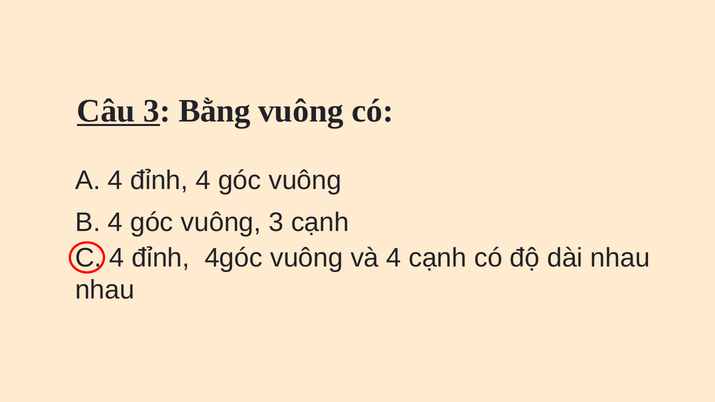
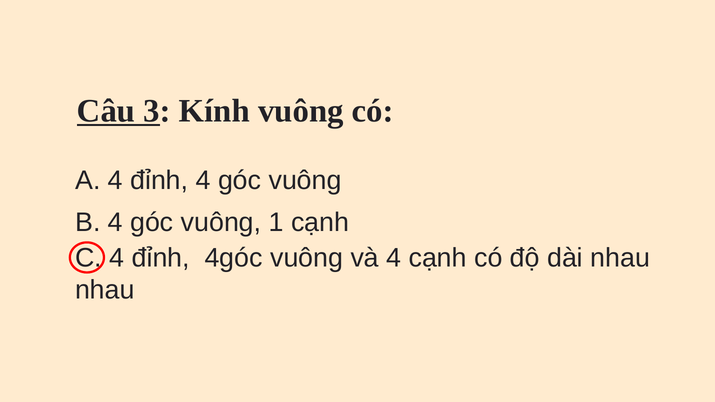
Bằng: Bằng -> Kính (214, 111)
vuông 3: 3 -> 1 (276, 223)
